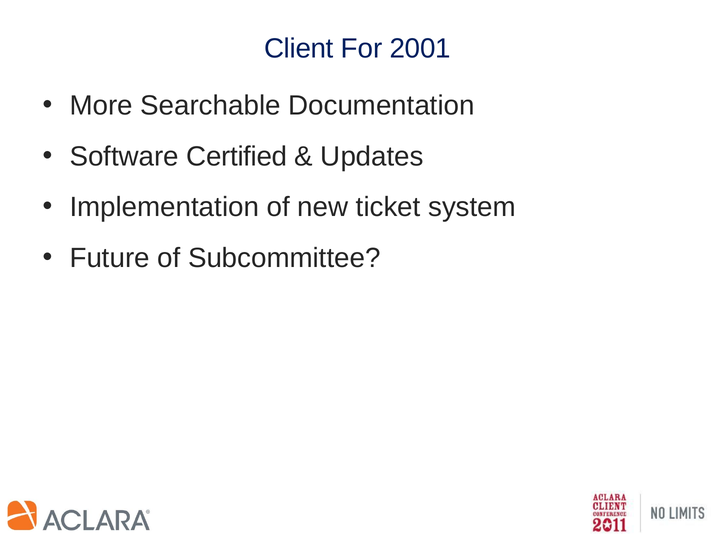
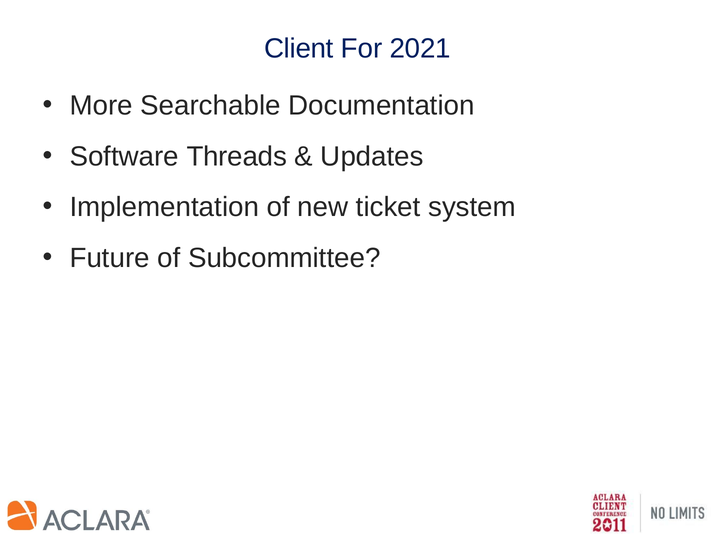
2001: 2001 -> 2021 (420, 48)
Certified: Certified -> Threads (237, 156)
